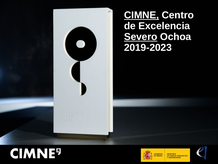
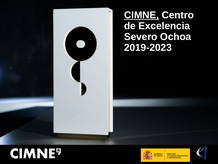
Severo underline: present -> none (141, 37)
